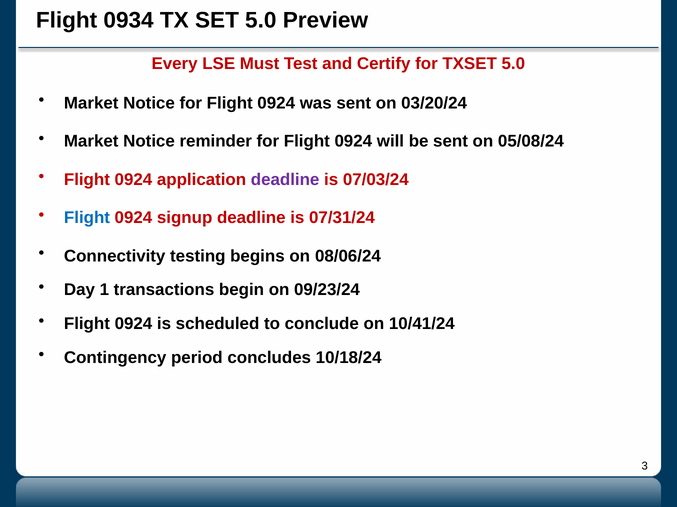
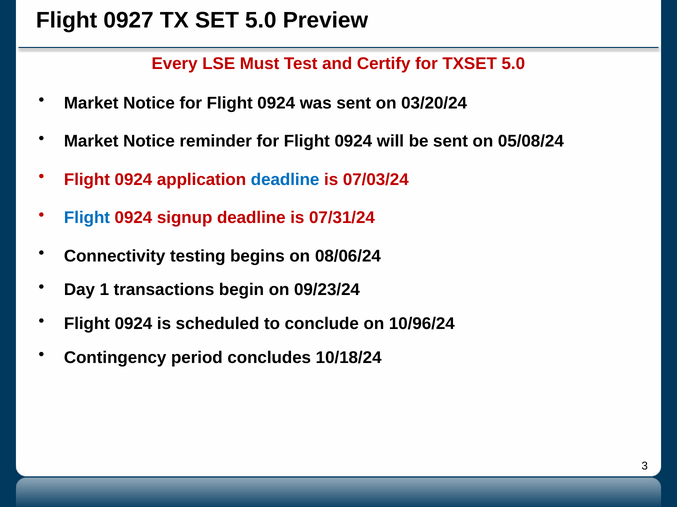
0934: 0934 -> 0927 (129, 21)
deadline colour: purple -> blue (285, 180)
10/41/24: 10/41/24 -> 10/96/24 (422, 324)
